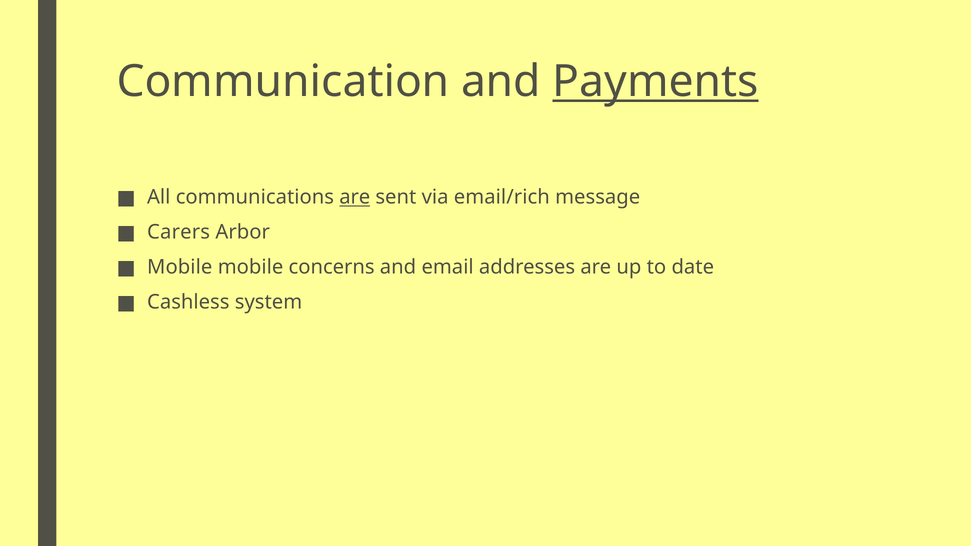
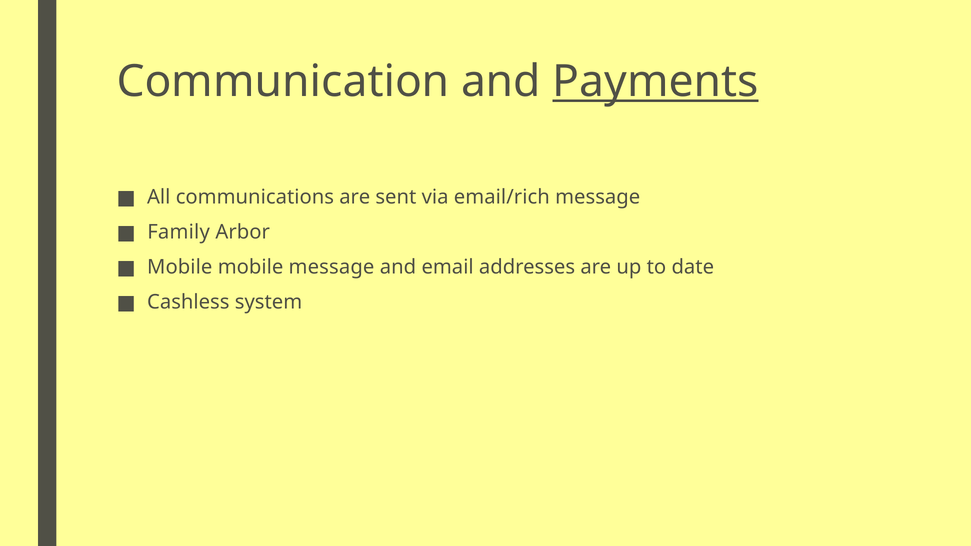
are underline: present -> none (355, 197)
Carers: Carers -> Family (179, 232)
mobile concerns: concerns -> message (332, 267)
